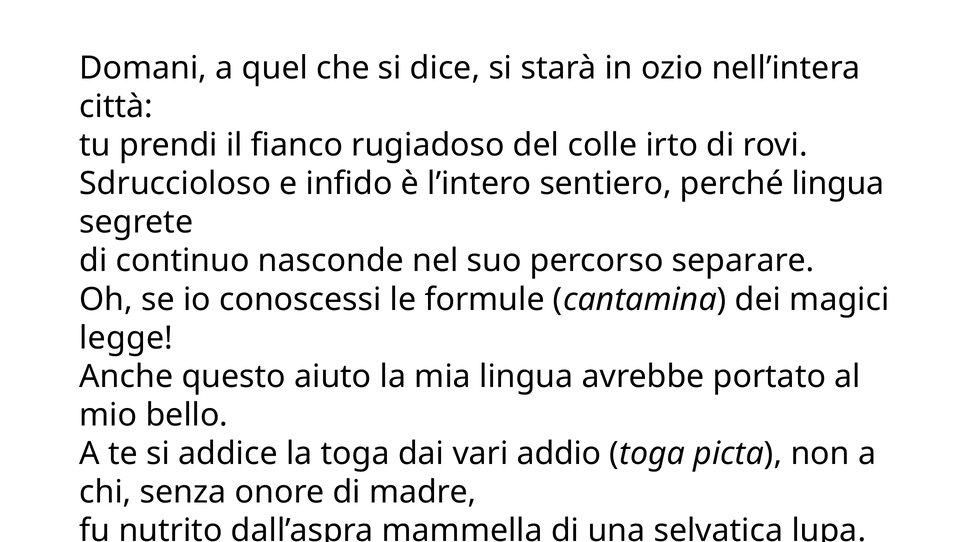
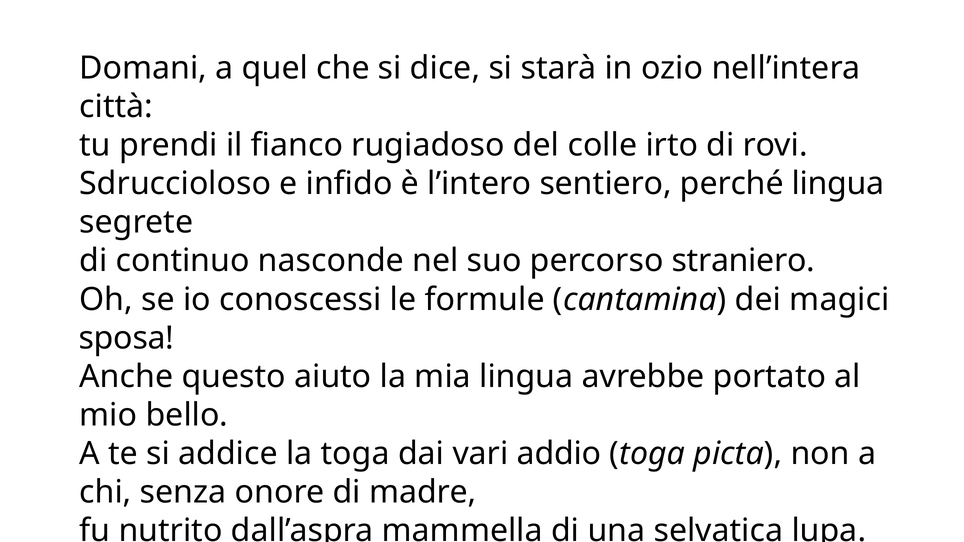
separare: separare -> straniero (743, 261)
legge: legge -> sposa (126, 338)
